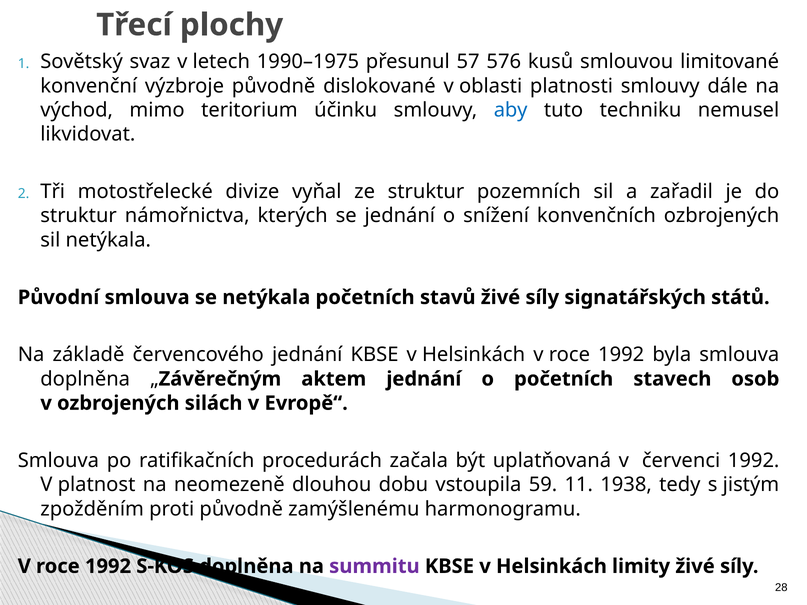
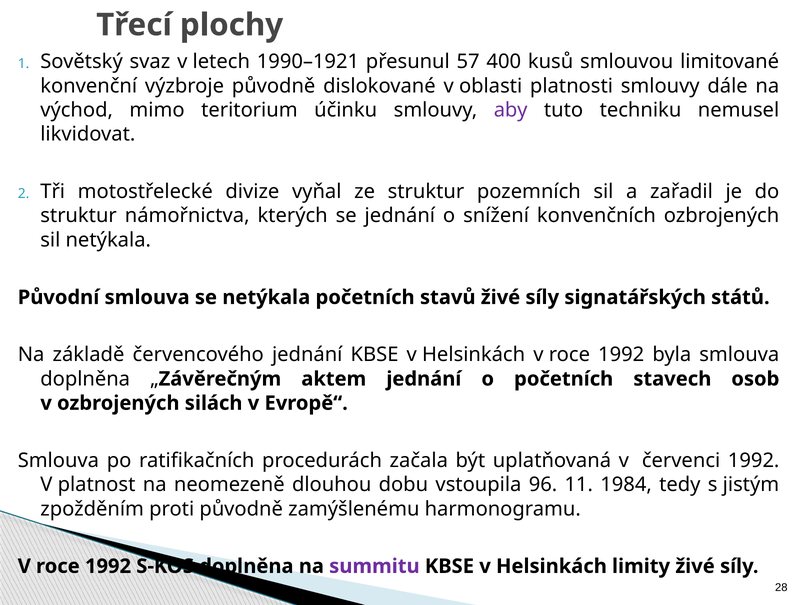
1990–1975: 1990–1975 -> 1990–1921 (308, 62)
576: 576 -> 400 (504, 62)
aby colour: blue -> purple (511, 110)
59: 59 -> 96 (543, 485)
1938: 1938 -> 1984 (626, 485)
